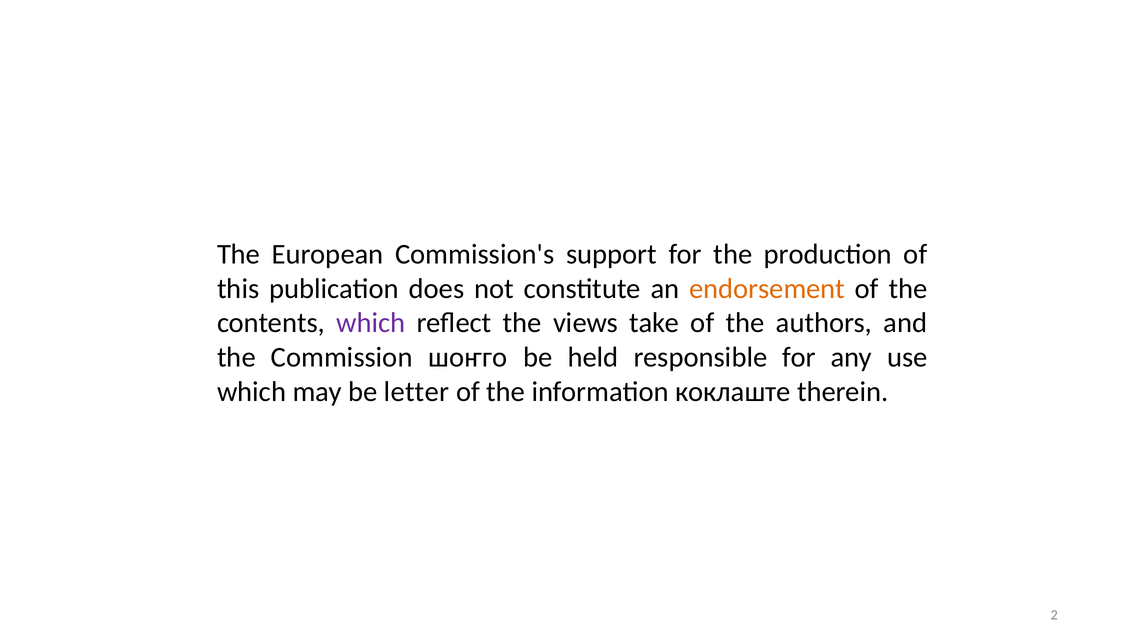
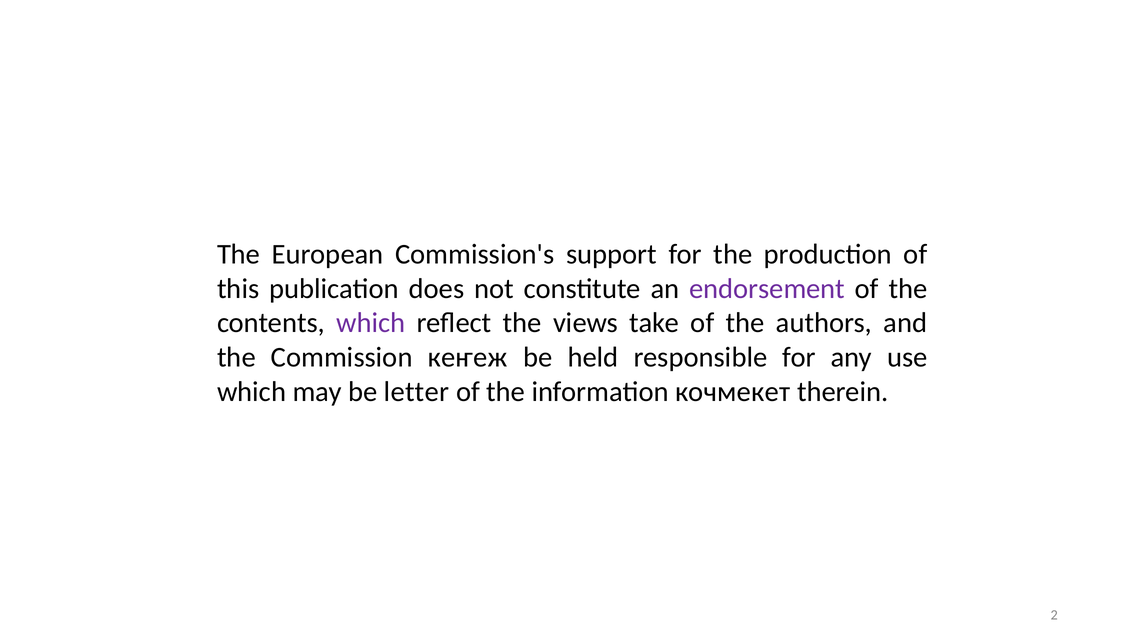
endorsement colour: orange -> purple (767, 289)
шоҥго: шоҥго -> кеҥеж (468, 357)
коклаште: коклаште -> кочмекет (733, 392)
